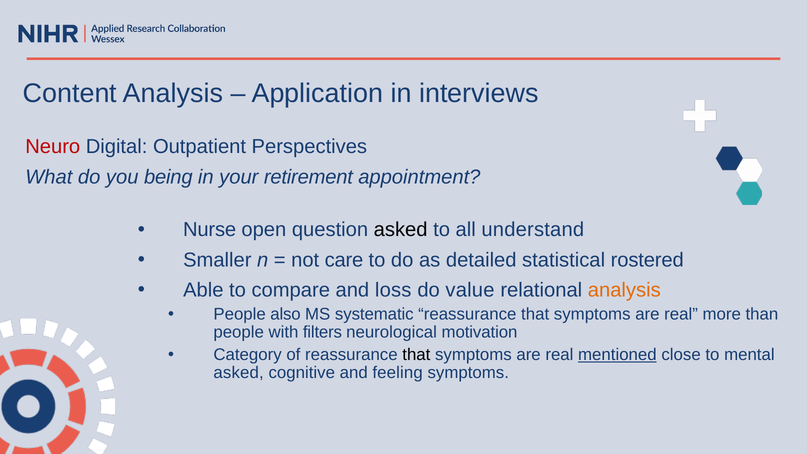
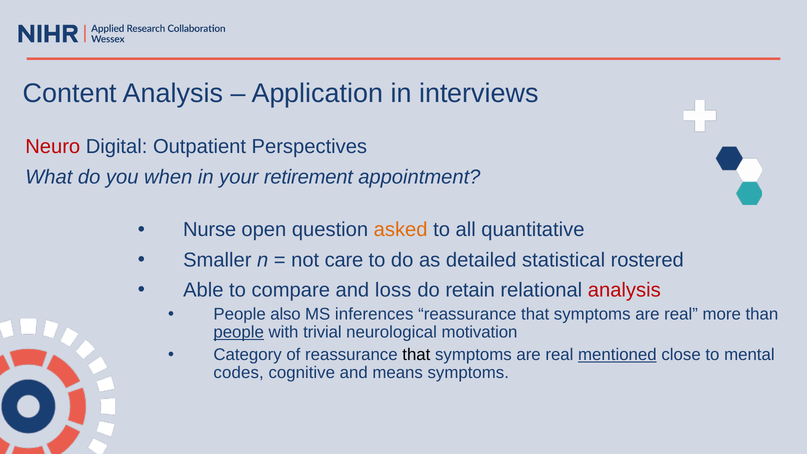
being: being -> when (168, 177)
asked colour: black -> orange (401, 230)
understand: understand -> quantitative (533, 230)
value: value -> retain (470, 290)
analysis colour: orange -> red (624, 290)
systematic: systematic -> inferences (374, 314)
people underline: none -> present (239, 332)
filters: filters -> trivial (322, 332)
asked: asked -> codes (239, 373)
feeling: feeling -> means (398, 373)
